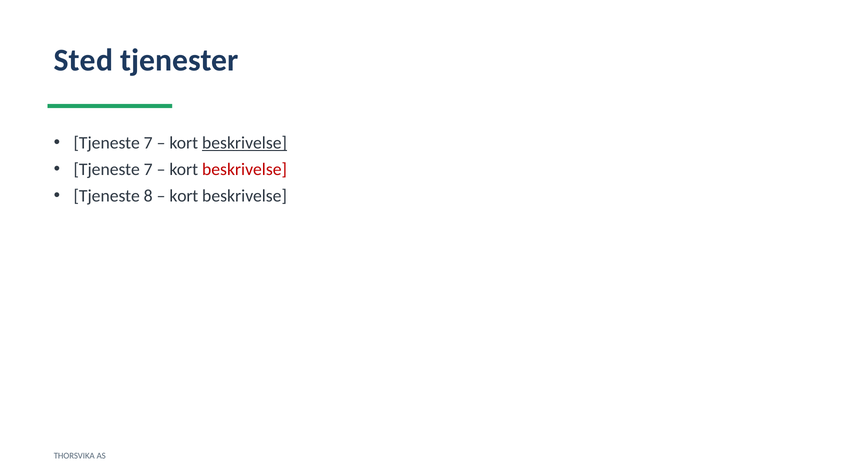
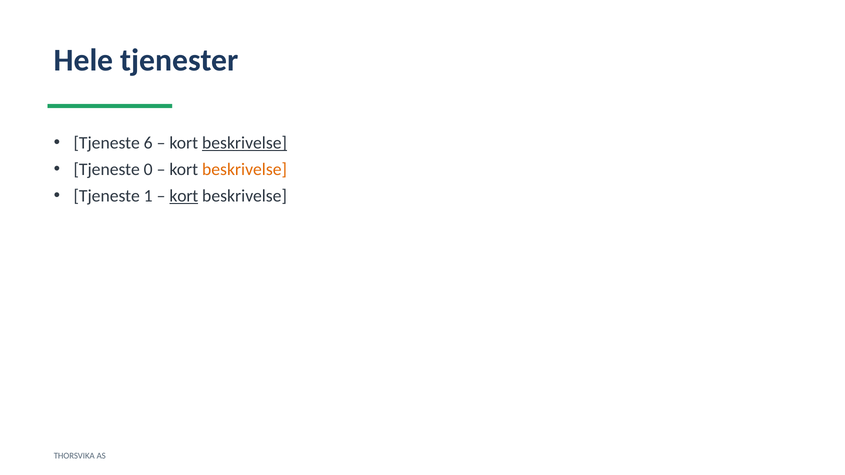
Sted: Sted -> Hele (83, 60)
7: 7 -> 6 (148, 143)
7: 7 -> 0 (148, 170)
beskrivelse colour: red -> orange (245, 170)
8: 8 -> 1 (148, 196)
kort underline: none -> present (184, 196)
